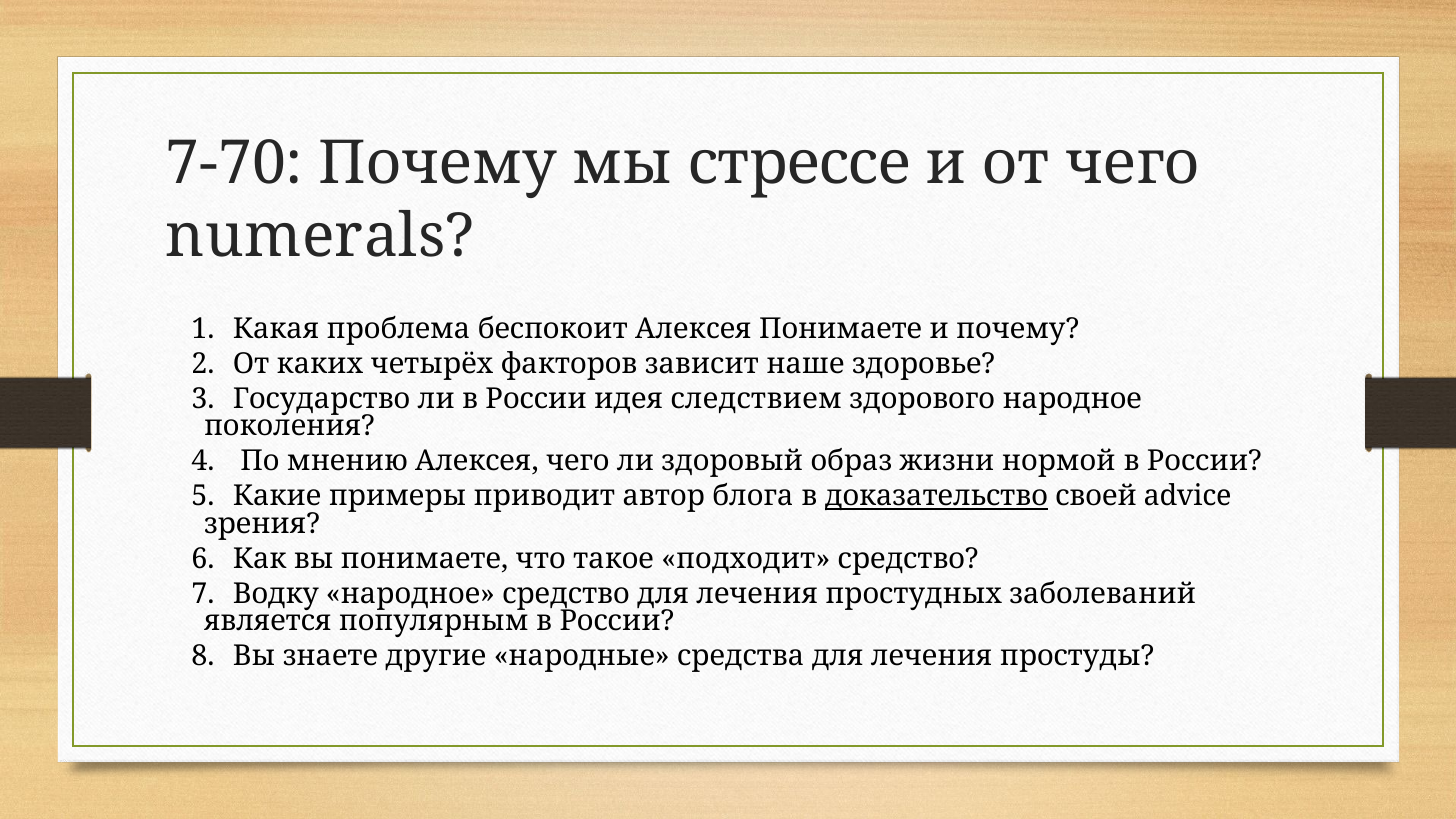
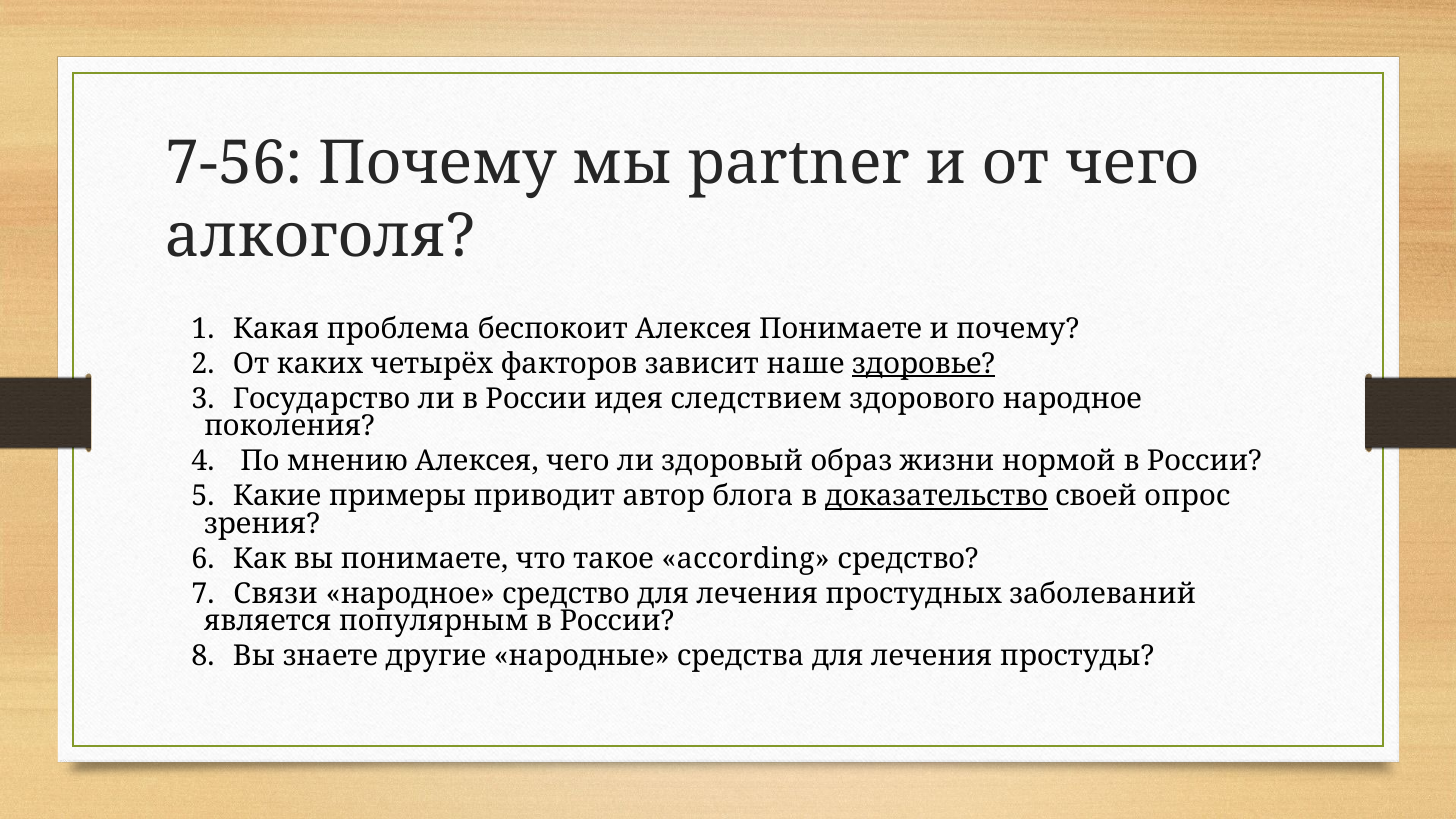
7-70: 7-70 -> 7-56 (234, 163)
стрессе: стрессе -> partner (799, 163)
numerals: numerals -> алкоголя (320, 236)
здоровье underline: none -> present (924, 364)
advice: advice -> опрос (1187, 496)
подходит: подходит -> according (746, 559)
Водку: Водку -> Связи (276, 594)
